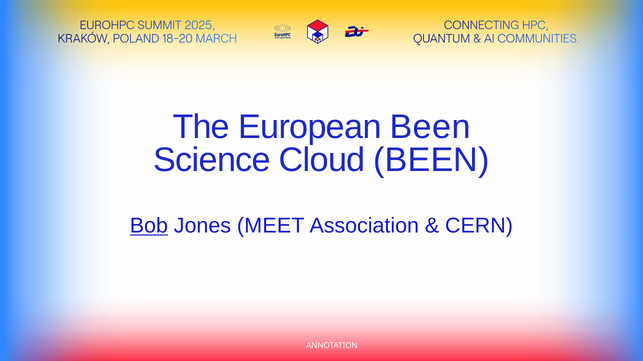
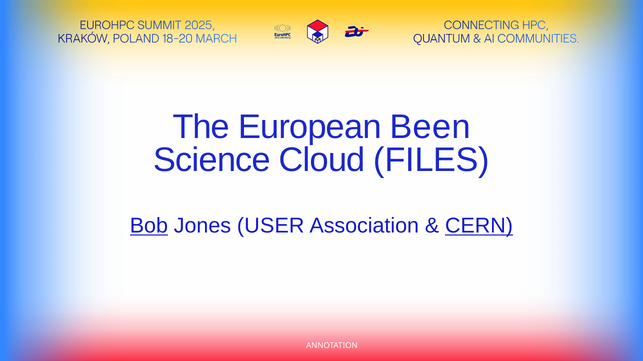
Cloud BEEN: BEEN -> FILES (432, 160)
MEET: MEET -> USER (271, 226)
CERN underline: none -> present (479, 226)
